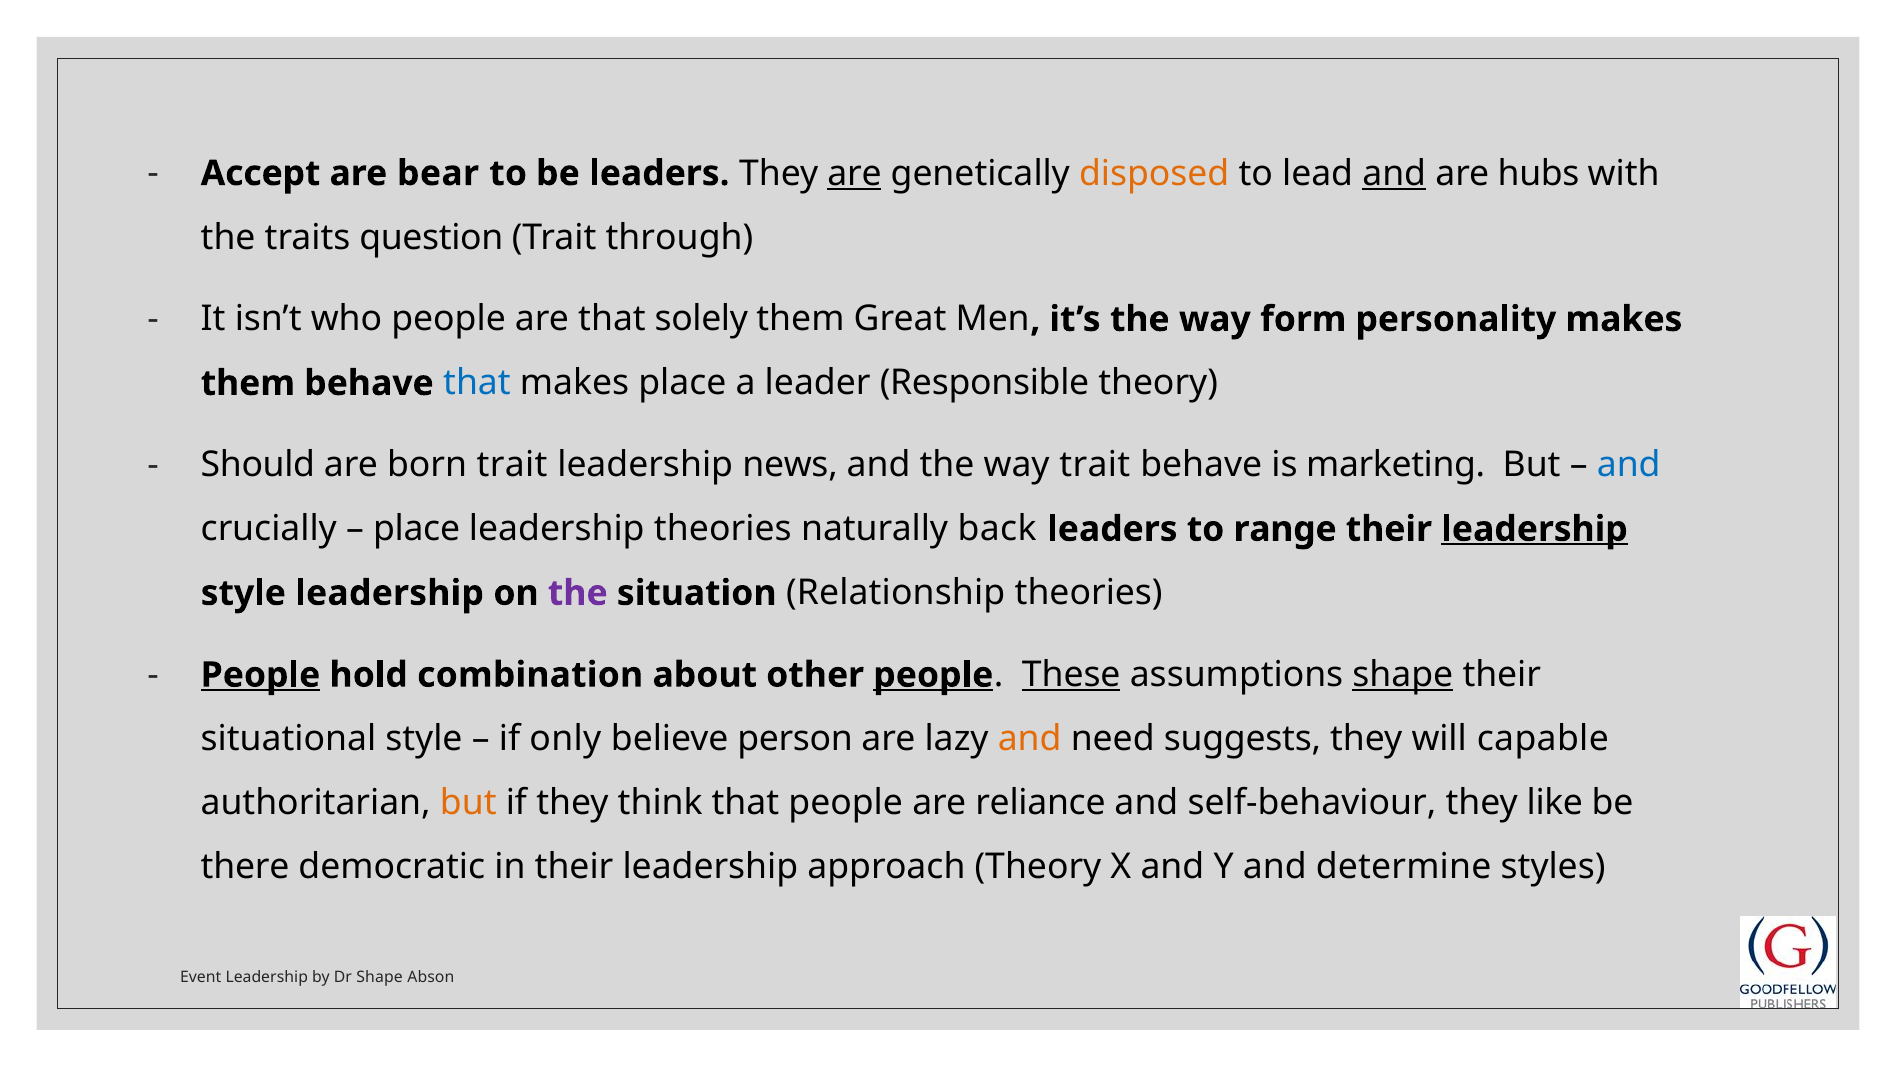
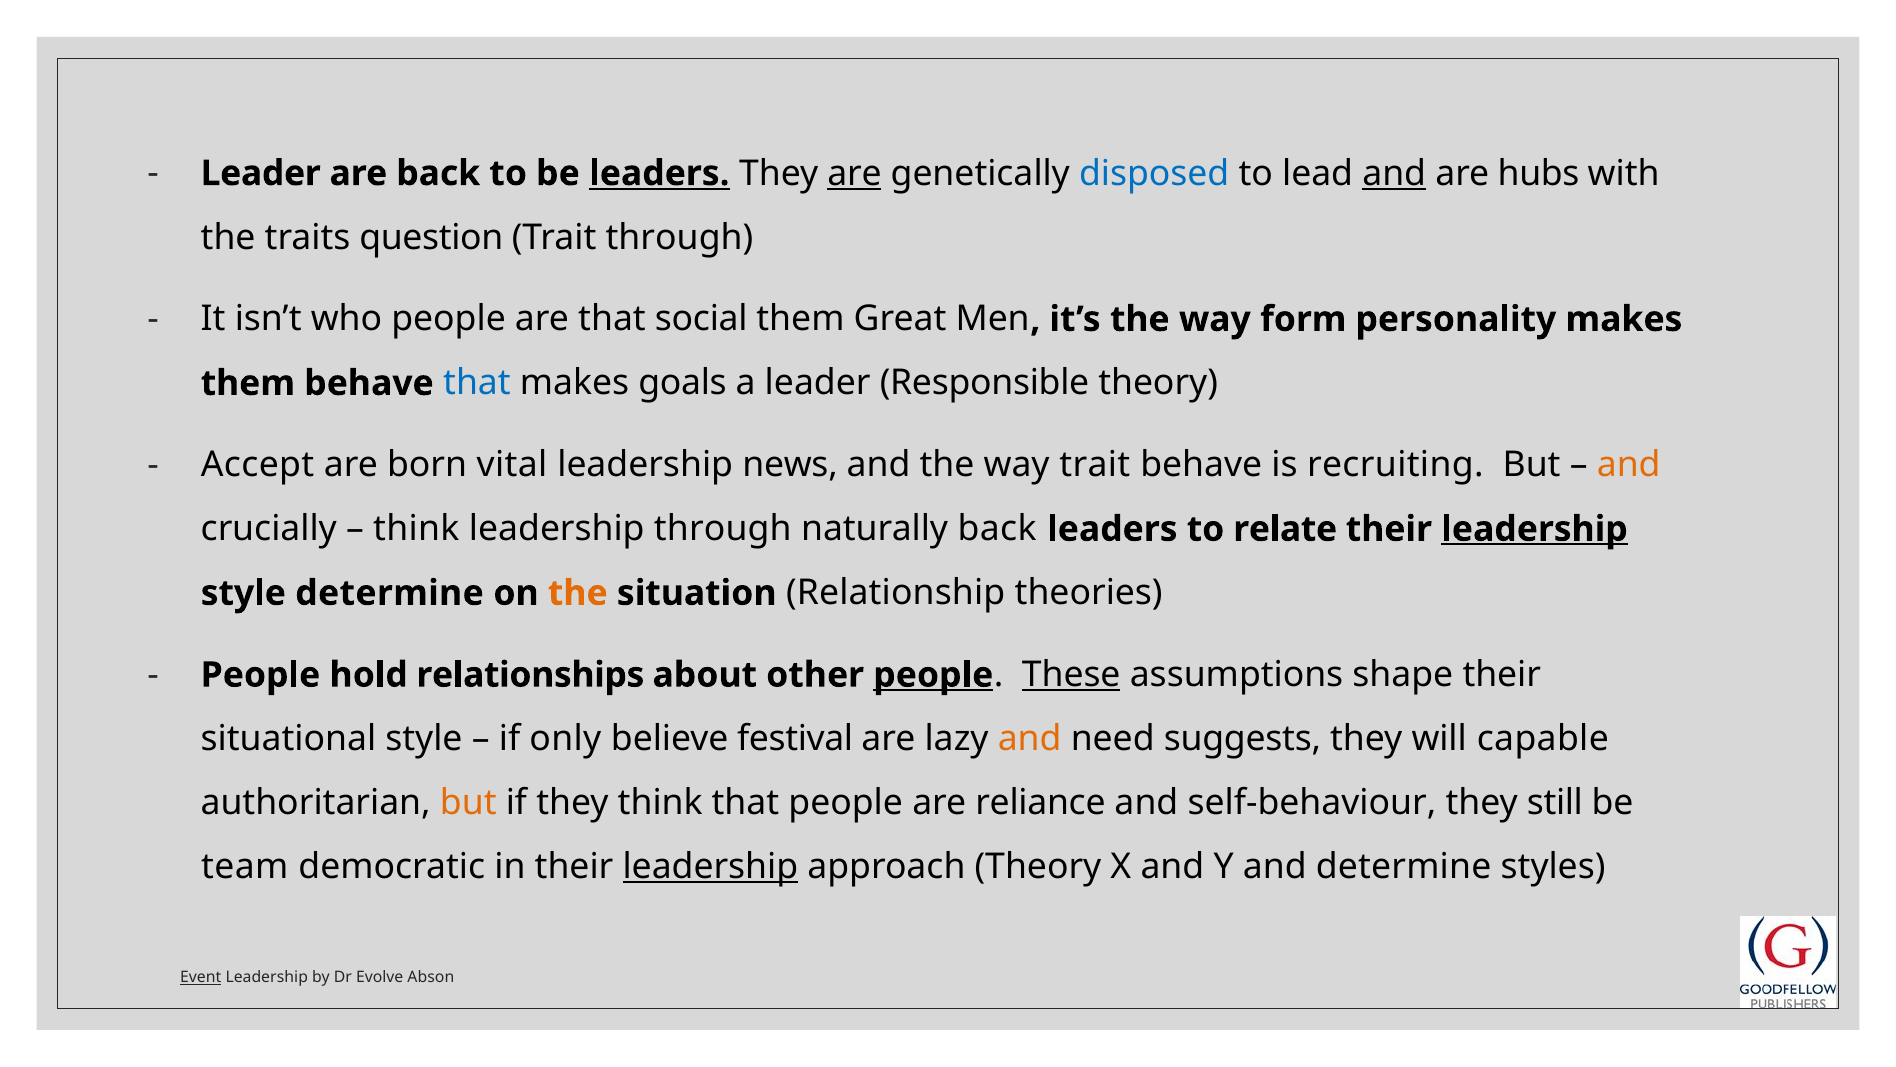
Accept: Accept -> Leader (261, 173)
are bear: bear -> back (438, 173)
leaders underline: none -> present (659, 173)
disposed colour: orange -> blue (1154, 173)
solely: solely -> social (701, 319)
makes place: place -> goals (683, 383)
Should: Should -> Accept (258, 465)
born trait: trait -> vital (512, 465)
marketing: marketing -> recruiting (1395, 465)
and colour: blue -> orange (1629, 465)
place: place -> think (416, 529)
leadership theories: theories -> through (723, 529)
range: range -> relate (1285, 529)
style leadership: leadership -> determine (389, 593)
the colour: purple -> orange (578, 593)
People underline: present -> none (260, 675)
combination: combination -> relationships (530, 675)
shape underline: present -> none (1403, 675)
person: person -> festival (795, 739)
like: like -> still (1555, 803)
there: there -> team (245, 867)
leadership underline: none -> present (710, 867)
Event underline: none -> present (201, 977)
Dr Shape: Shape -> Evolve (380, 977)
